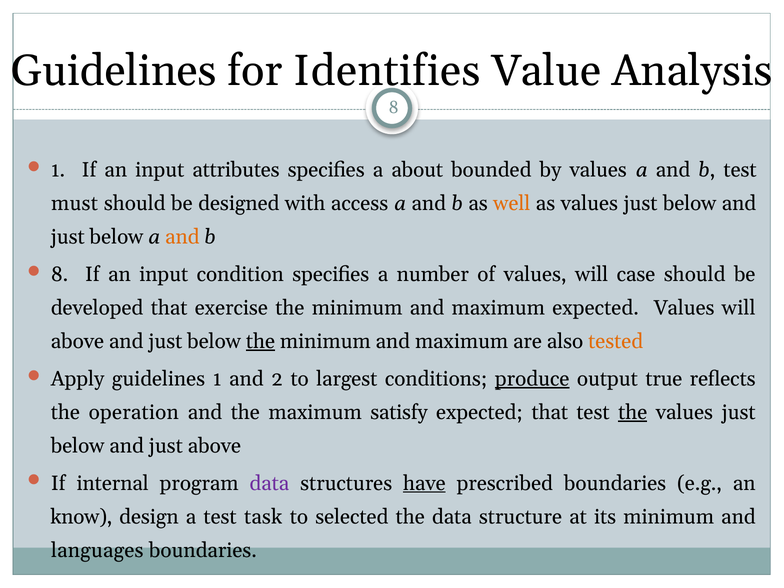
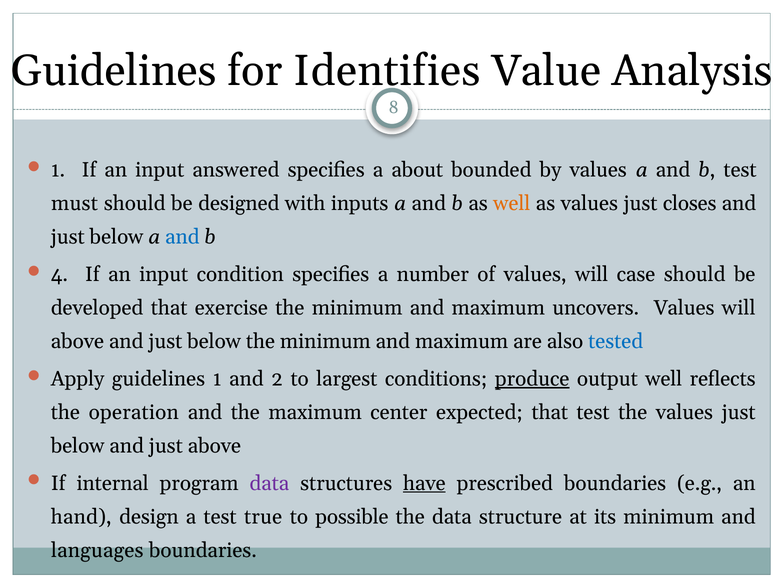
attributes: attributes -> answered (236, 170)
access: access -> inputs (360, 204)
as values just below: below -> closes (690, 204)
and colour: orange -> blue (182, 237)
8: 8 -> 4 (59, 274)
maximum expected: expected -> uncovers (596, 308)
the underline: present -> none (260, 341)
tested colour: orange -> blue (616, 341)
output true: true -> well (664, 379)
satisfy: satisfy -> center (399, 412)
the underline: present -> none (633, 412)
know: know -> hand (81, 517)
task: task -> true (263, 517)
selected: selected -> possible (352, 517)
